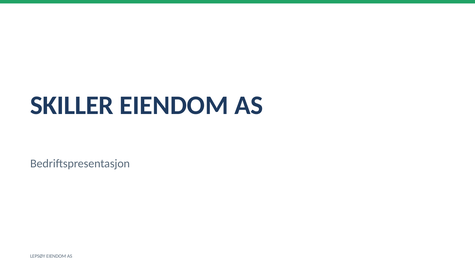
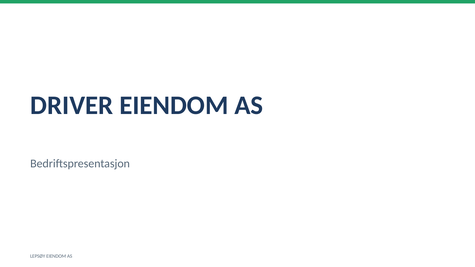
SKILLER: SKILLER -> DRIVER (72, 105)
